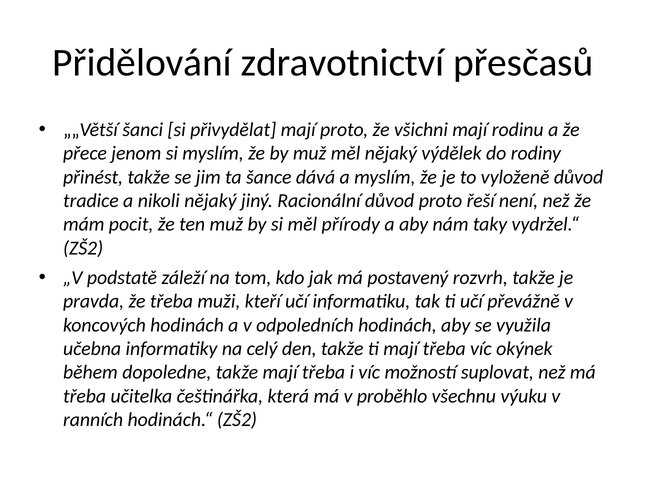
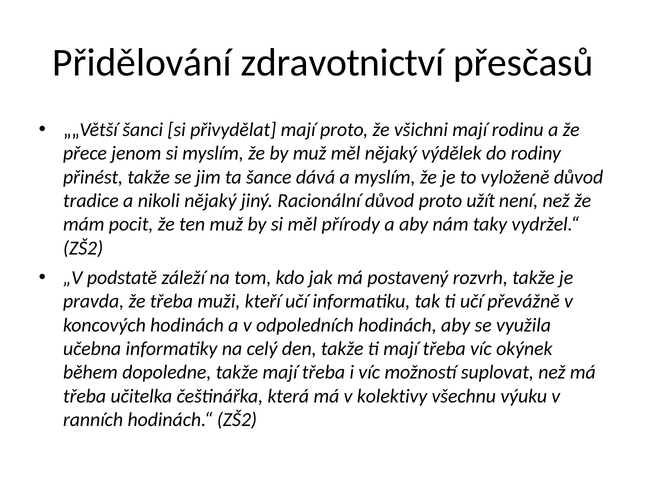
řeší: řeší -> užít (481, 201)
proběhlo: proběhlo -> kolektivy (392, 396)
